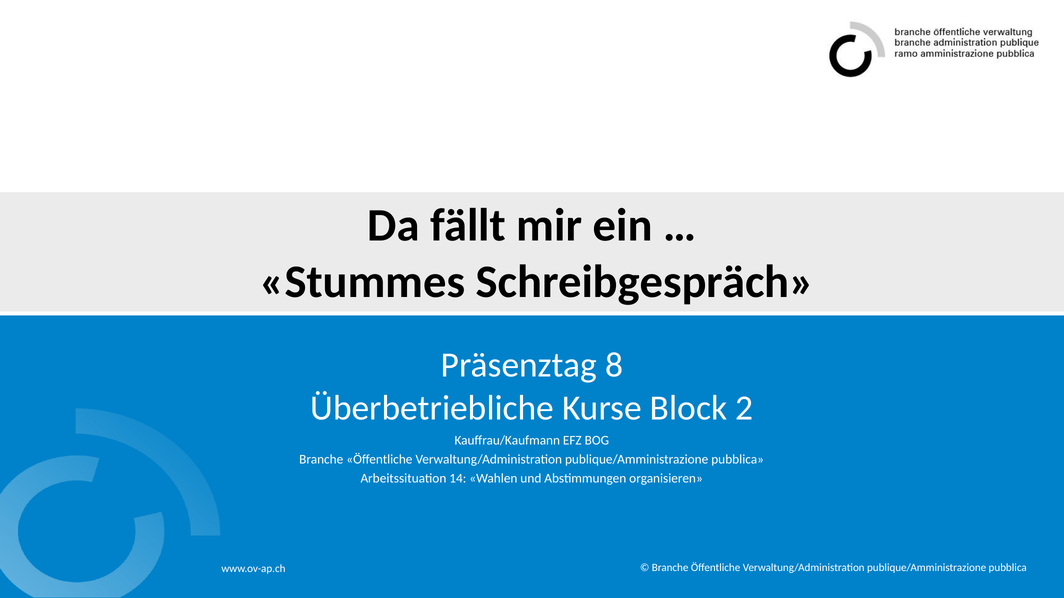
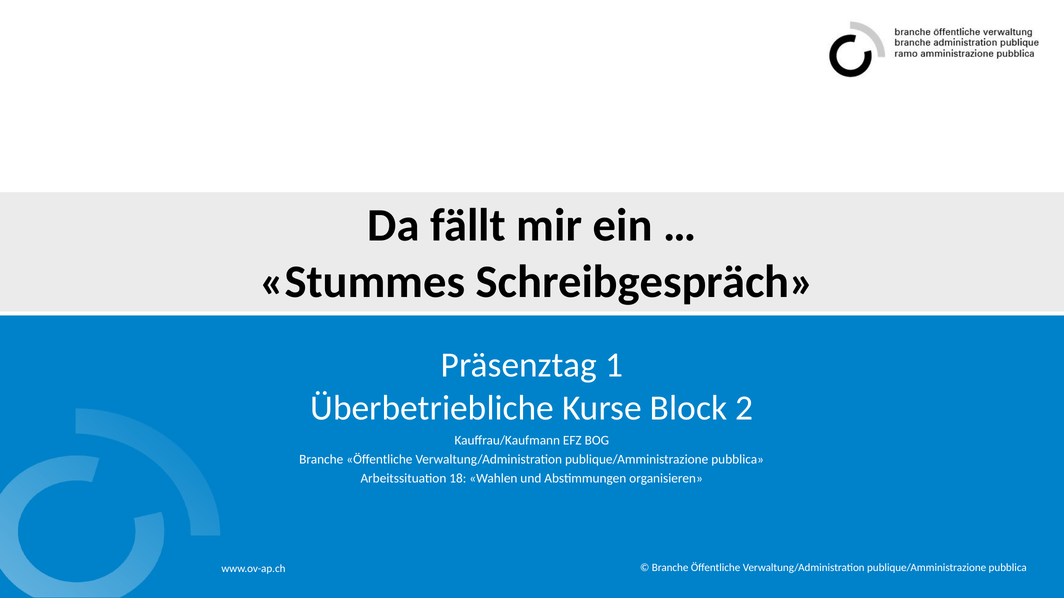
8: 8 -> 1 (614, 365)
14: 14 -> 18 (458, 479)
